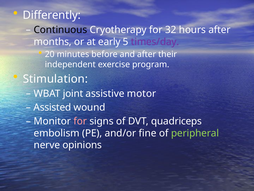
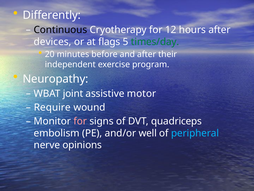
32: 32 -> 12 (171, 30)
months: months -> devices (53, 42)
early: early -> flags (109, 42)
times/day colour: purple -> green (155, 42)
Stimulation: Stimulation -> Neuropathy (55, 79)
Assisted: Assisted -> Require (52, 107)
fine: fine -> well (148, 133)
peripheral colour: light green -> light blue (195, 133)
